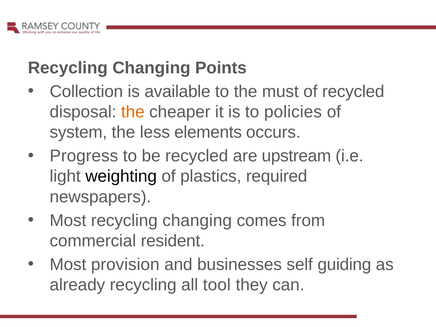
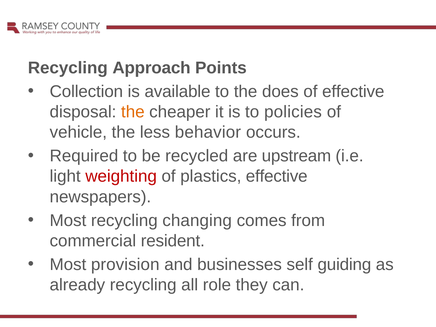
Changing: Changing -> Approach (151, 68)
must: must -> does (280, 92)
of recycled: recycled -> effective (353, 92)
system: system -> vehicle (78, 132)
elements: elements -> behavior (208, 132)
Progress: Progress -> Required (84, 156)
weighting colour: black -> red (121, 176)
plastics required: required -> effective (277, 176)
tool: tool -> role (217, 285)
